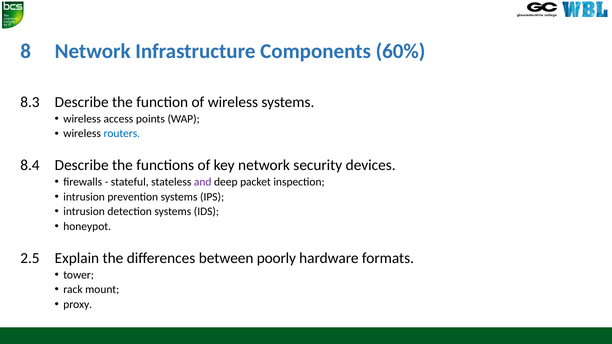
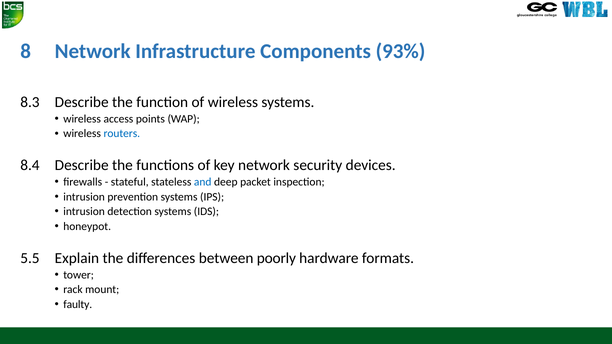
60%: 60% -> 93% (401, 51)
and colour: purple -> blue (203, 182)
2.5: 2.5 -> 5.5 (30, 258)
proxy: proxy -> faulty (78, 305)
